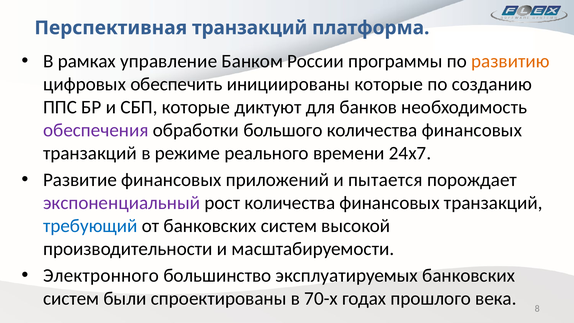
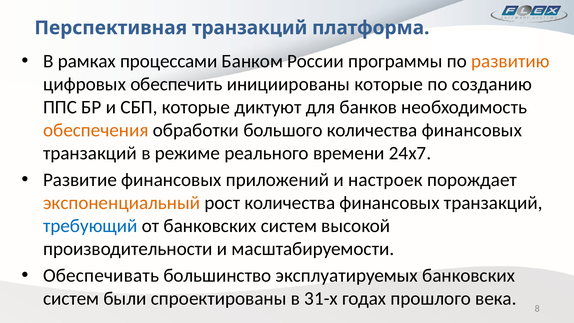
управление: управление -> процессами (169, 61)
обеспечения colour: purple -> orange (96, 130)
пытается: пытается -> настроек (385, 180)
экспоненциальный colour: purple -> orange (122, 203)
Электронного: Электронного -> Обеспечивать (101, 276)
70-х: 70-х -> 31-х (321, 299)
